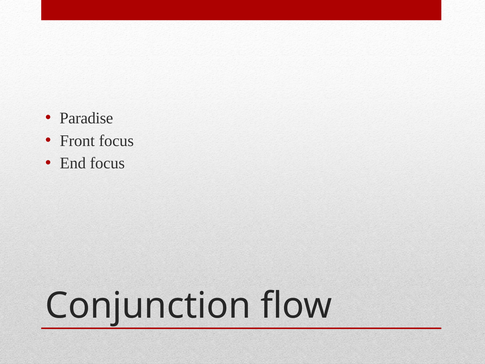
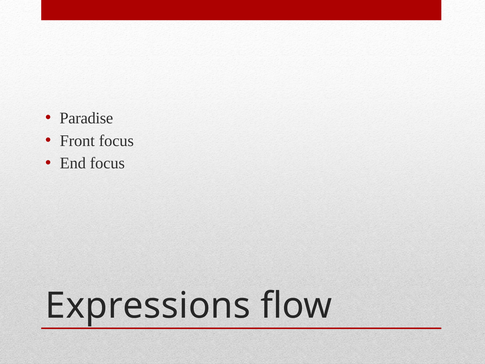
Conjunction: Conjunction -> Expressions (148, 306)
